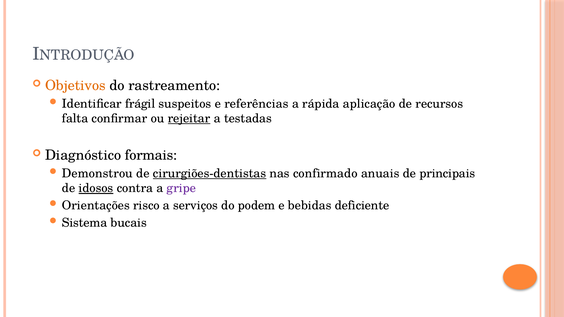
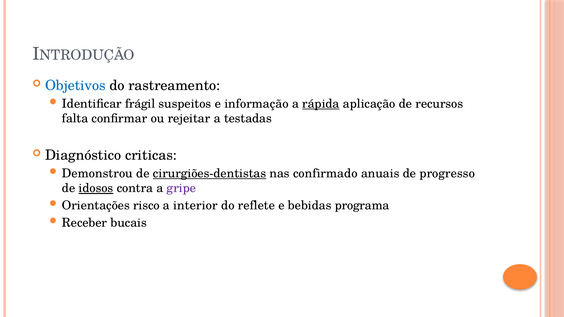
Objetivos colour: orange -> blue (75, 86)
referências: referências -> informação (256, 104)
rápida underline: none -> present (321, 104)
rejeitar underline: present -> none (189, 119)
formais: formais -> criticas (151, 155)
principais: principais -> progresso (447, 174)
serviços: serviços -> interior (195, 206)
podem: podem -> reflete (256, 206)
deficiente: deficiente -> programa (362, 206)
Sistema: Sistema -> Receber (85, 223)
